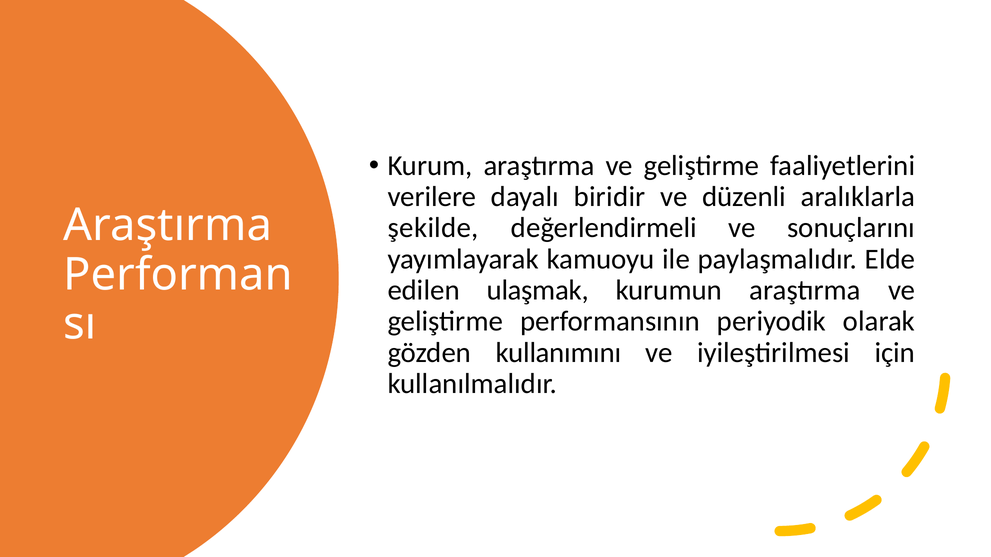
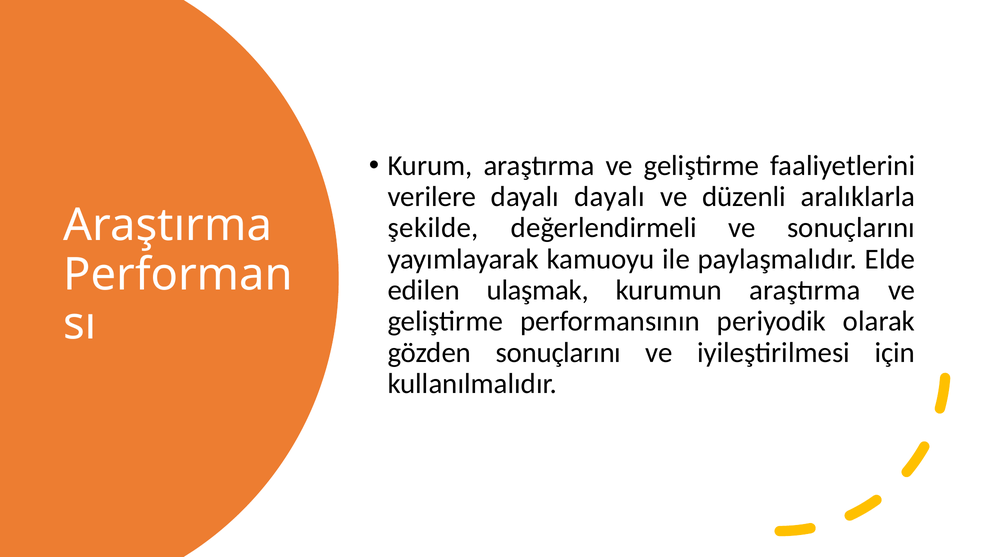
dayalı biridir: biridir -> dayalı (610, 197)
gözden kullanımını: kullanımını -> sonuçlarını (558, 353)
